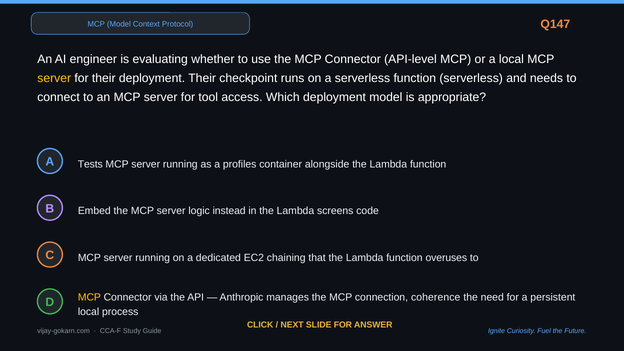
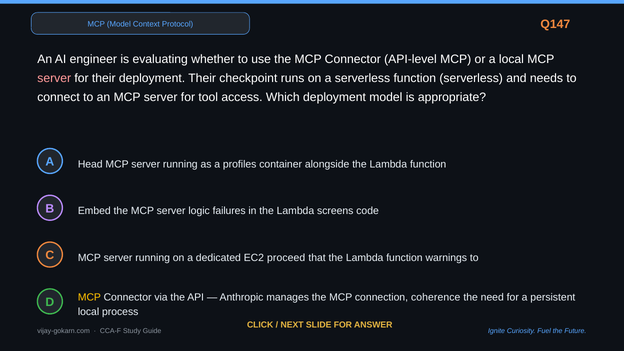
server colour: yellow -> pink (54, 78)
Tests: Tests -> Head (90, 164)
instead: instead -> failures (229, 211)
chaining: chaining -> proceed (286, 258)
overuses: overuses -> warnings (446, 258)
